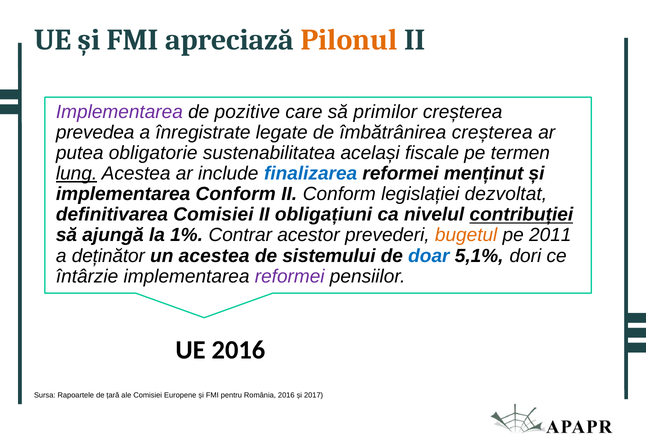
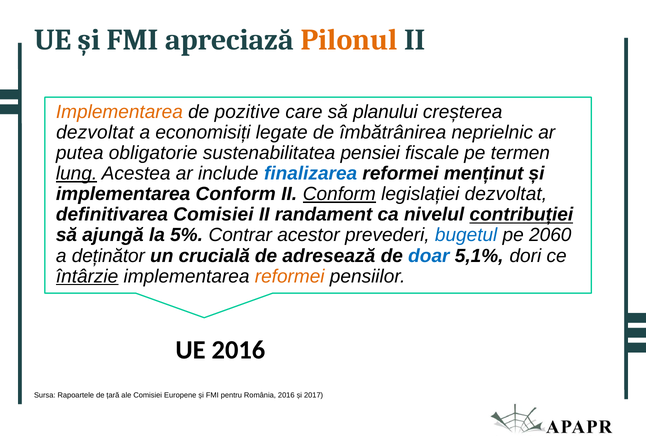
Implementarea colour: purple -> orange (119, 112)
primilor: primilor -> planului (386, 112)
prevedea: prevedea -> dezvoltat (95, 132)
înregistrate: înregistrate -> economisiți (203, 132)
îmbătrânirea creșterea: creșterea -> neprielnic (492, 132)
același: același -> pensiei (370, 153)
Conform underline: none -> present (339, 194)
obligațiuni: obligațiuni -> randament (324, 215)
1%: 1% -> 5% (187, 235)
bugetul colour: orange -> blue (466, 235)
2011: 2011 -> 2060 (550, 235)
un acestea: acestea -> crucială (214, 256)
sistemului: sistemului -> adresează (329, 256)
întârzie underline: none -> present (87, 276)
reformei colour: purple -> orange (290, 276)
